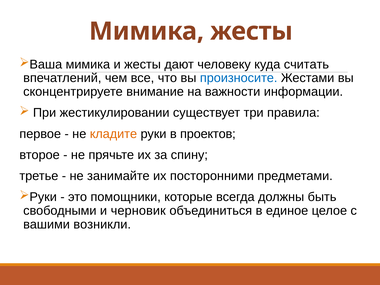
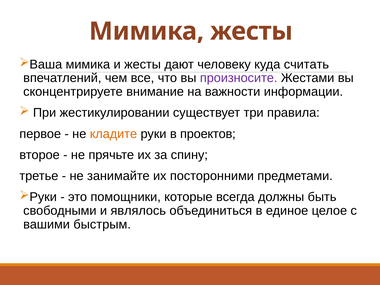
произносите colour: blue -> purple (239, 78)
черновик: черновик -> являлось (138, 211)
возникли: возникли -> быстрым (102, 224)
